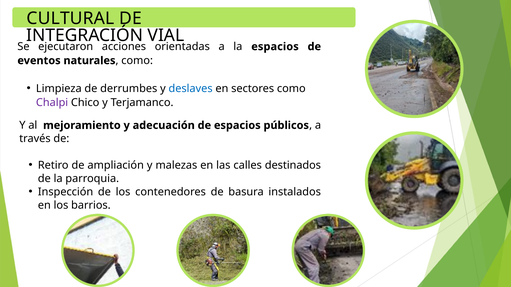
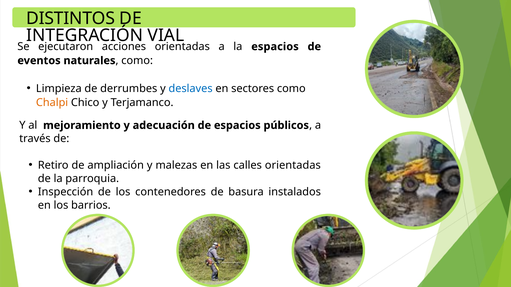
CULTURAL: CULTURAL -> DISTINTOS (71, 18)
Chalpi colour: purple -> orange (52, 103)
calles destinados: destinados -> orientadas (293, 165)
